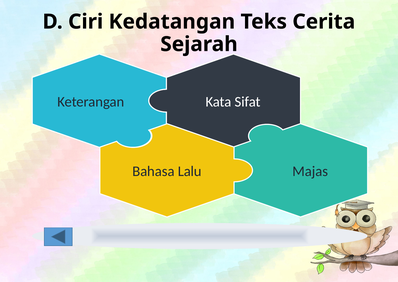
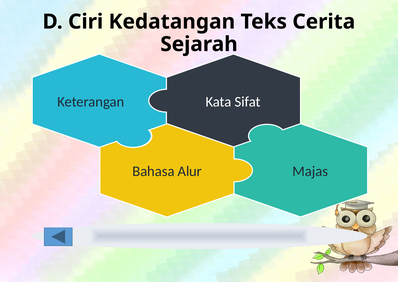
Lalu: Lalu -> Alur (190, 171)
